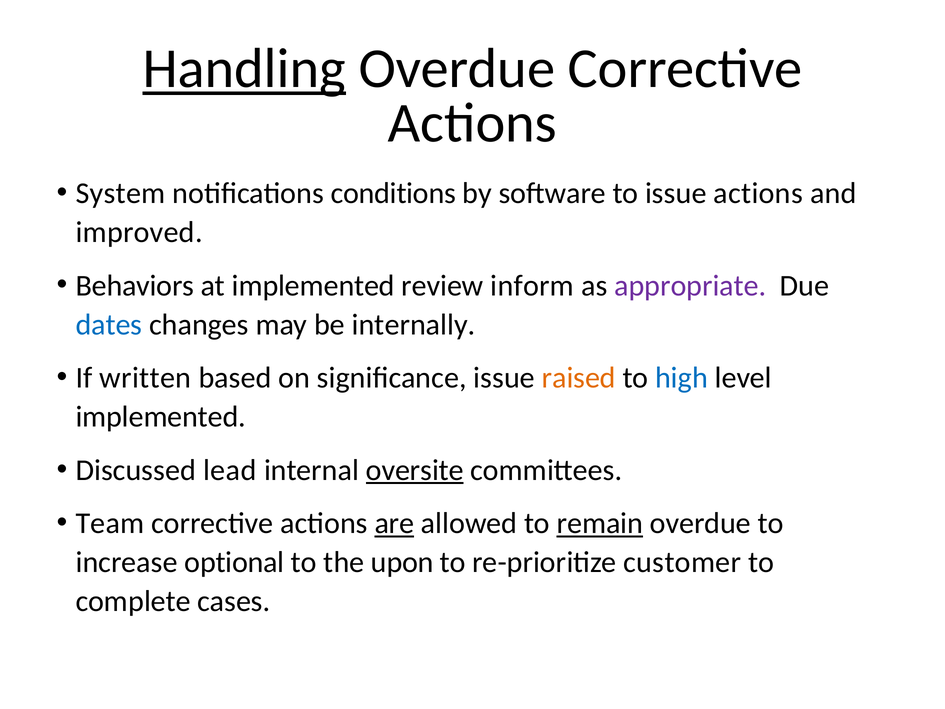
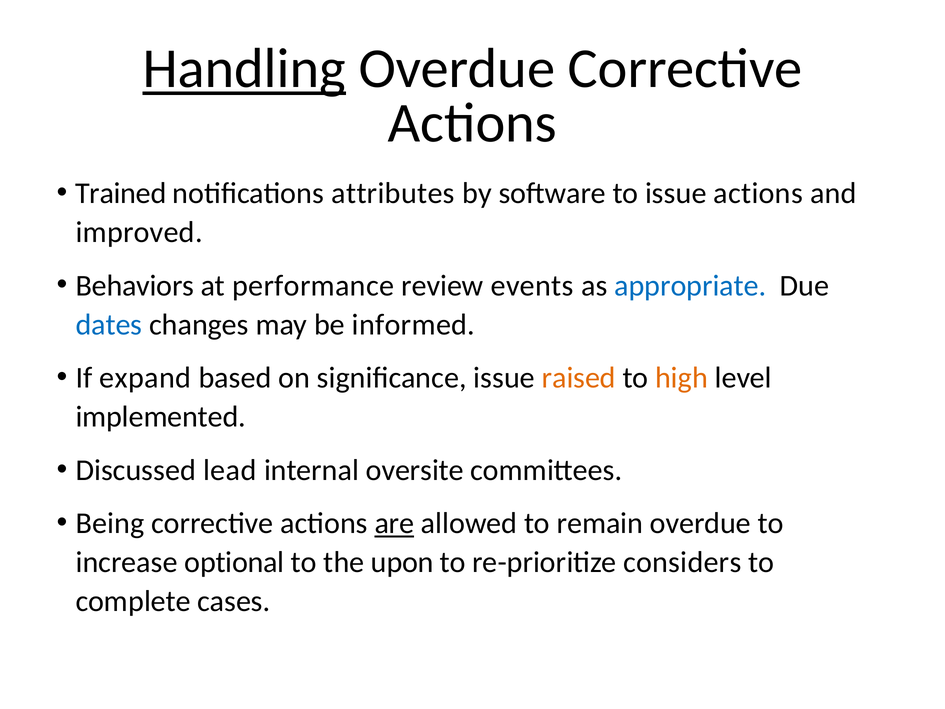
System: System -> Trained (121, 193)
conditions: conditions -> attributes (393, 193)
at implemented: implemented -> performance (313, 285)
inform: inform -> events (532, 285)
appropriate colour: purple -> blue (690, 285)
internally: internally -> informed (413, 325)
written: written -> expand (145, 378)
high colour: blue -> orange (682, 378)
oversite underline: present -> none (415, 470)
Team: Team -> Being (110, 523)
remain underline: present -> none (600, 523)
customer: customer -> considers (682, 562)
